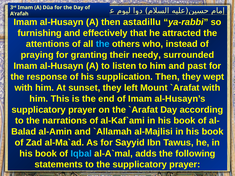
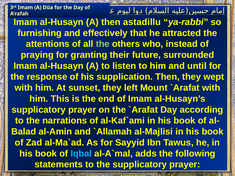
the colour: light blue -> light green (103, 44)
needy: needy -> future (146, 55)
past: past -> until (197, 66)
